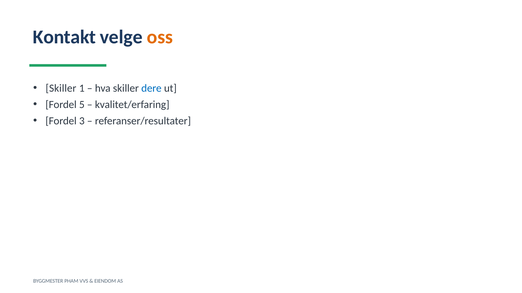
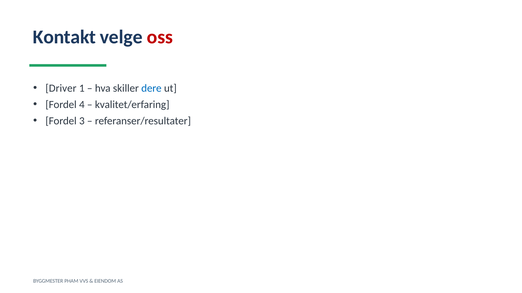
oss colour: orange -> red (160, 37)
Skiller: Skiller -> Driver (61, 88)
5: 5 -> 4 (82, 105)
